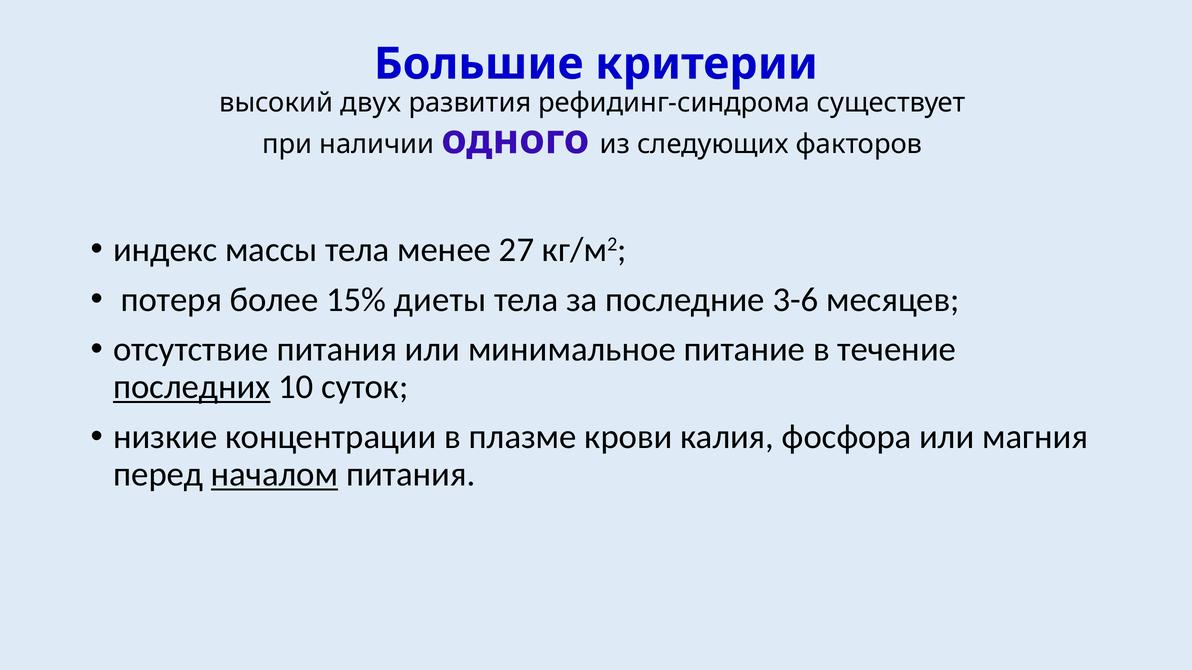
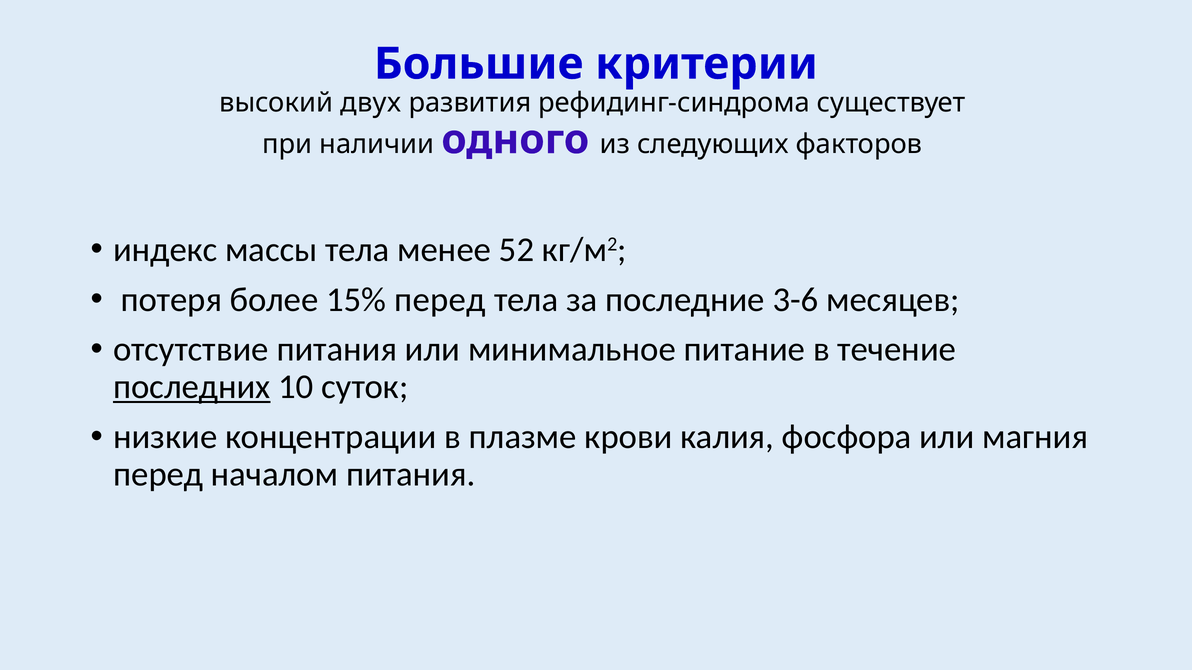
27: 27 -> 52 (517, 250)
15% диеты: диеты -> перед (440, 300)
началом underline: present -> none (275, 475)
